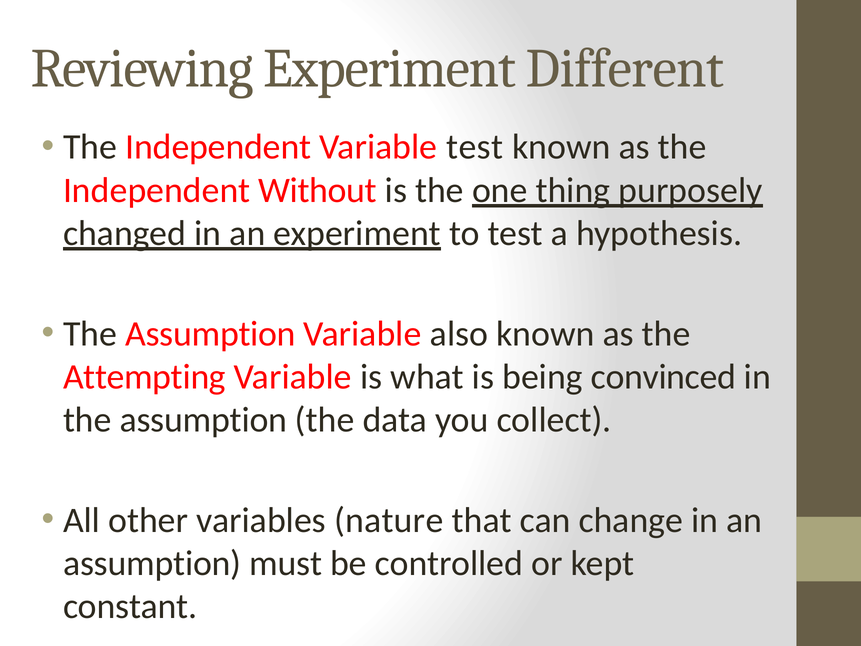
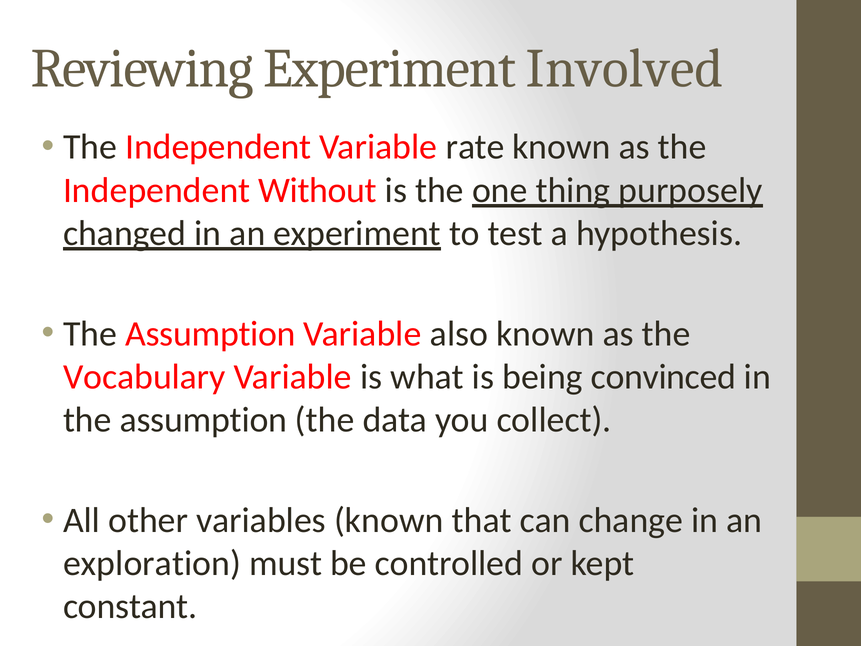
Different: Different -> Involved (625, 69)
Variable test: test -> rate (475, 147)
Attempting: Attempting -> Vocabulary (144, 377)
variables nature: nature -> known (389, 520)
assumption: assumption -> exploration (152, 563)
